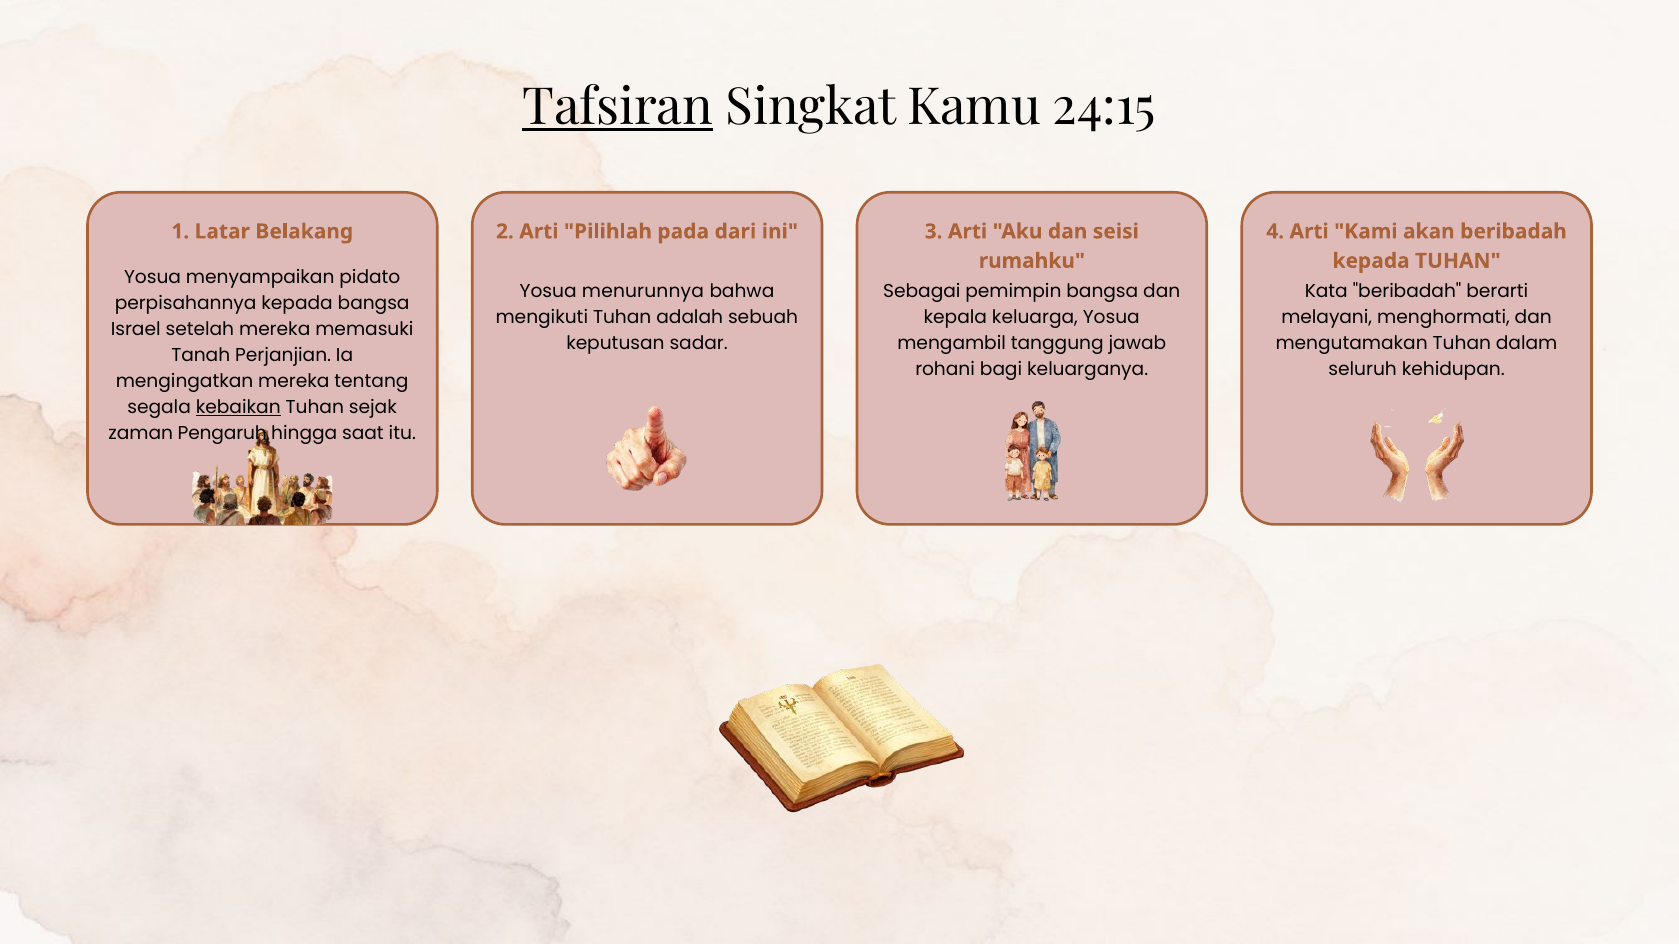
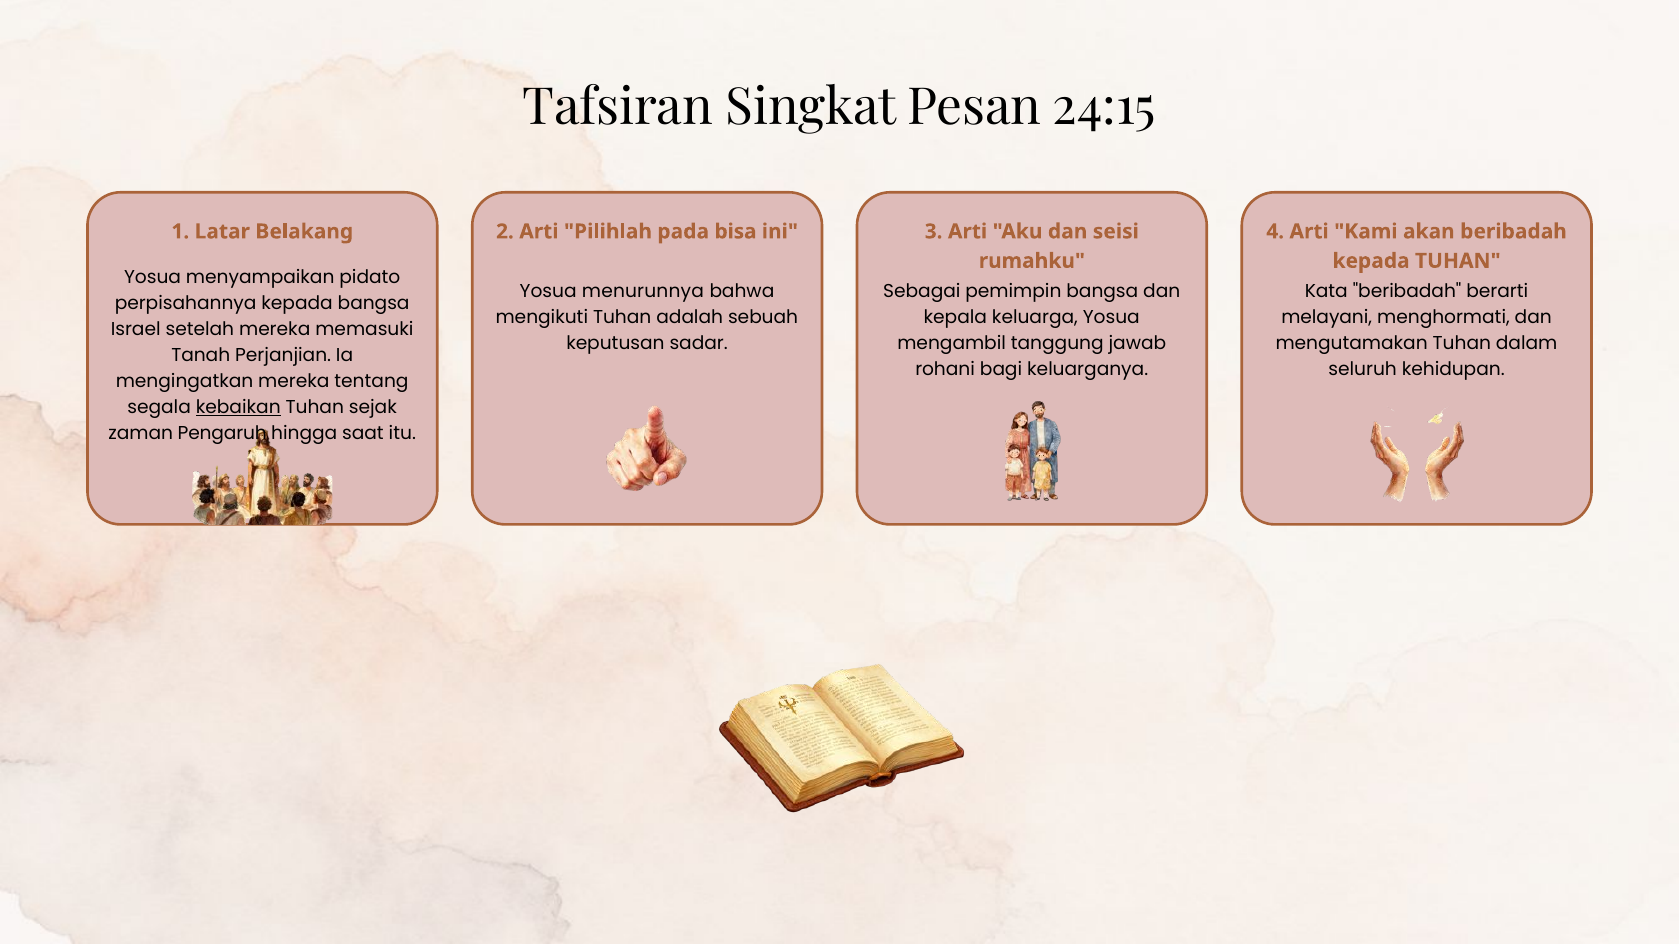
Tafsiran underline: present -> none (618, 108)
Kamu: Kamu -> Pesan (974, 108)
dari: dari -> bisa (736, 232)
